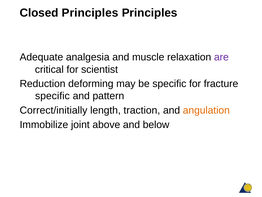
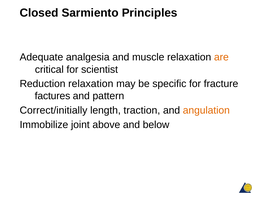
Closed Principles: Principles -> Sarmiento (90, 13)
are colour: purple -> orange (221, 57)
Reduction deforming: deforming -> relaxation (91, 84)
specific: specific -> factures (53, 96)
